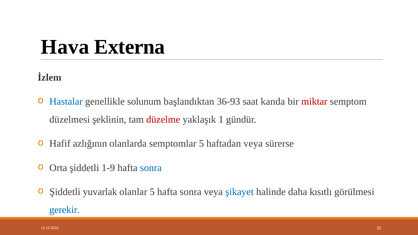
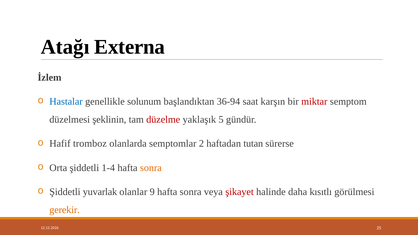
Hava: Hava -> Atağı (65, 47)
36-93: 36-93 -> 36-94 (228, 102)
kanda: kanda -> karşın (273, 102)
1: 1 -> 5 (221, 120)
azlığının: azlığının -> tromboz (90, 144)
semptomlar 5: 5 -> 2 (201, 144)
haftadan veya: veya -> tutan (253, 144)
1-9: 1-9 -> 1-4 (108, 168)
sonra colour: blue -> orange (151, 168)
olanlar 5: 5 -> 9 (152, 192)
şikayet colour: blue -> red (240, 192)
gerekir colour: blue -> orange (65, 210)
